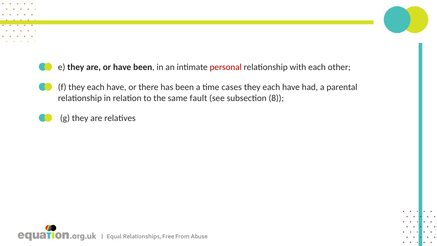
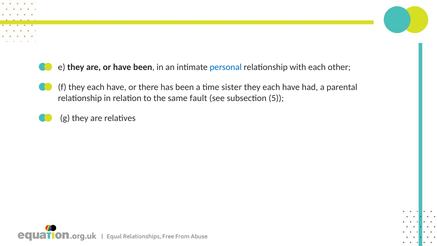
personal colour: red -> blue (226, 67)
cases: cases -> sister (232, 87)
8: 8 -> 5 (276, 98)
